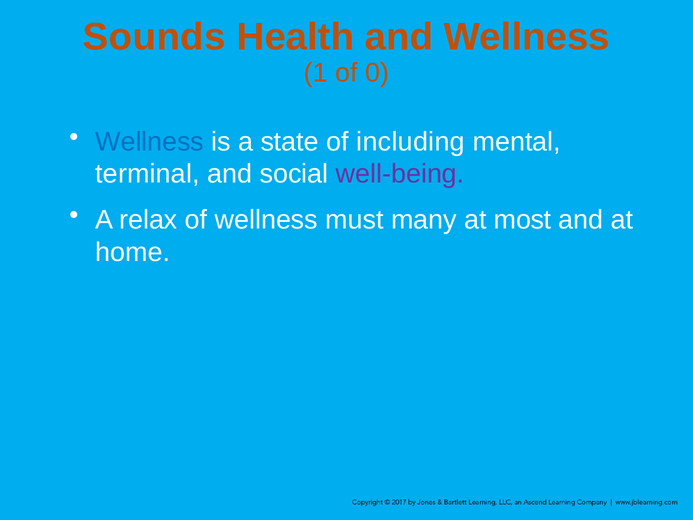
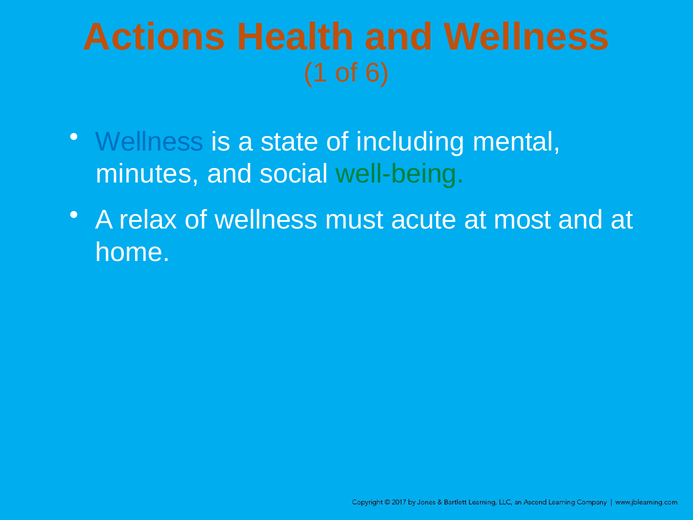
Sounds: Sounds -> Actions (154, 37)
0: 0 -> 6 (377, 73)
terminal: terminal -> minutes (147, 174)
well-being colour: purple -> green (400, 174)
many: many -> acute (424, 220)
